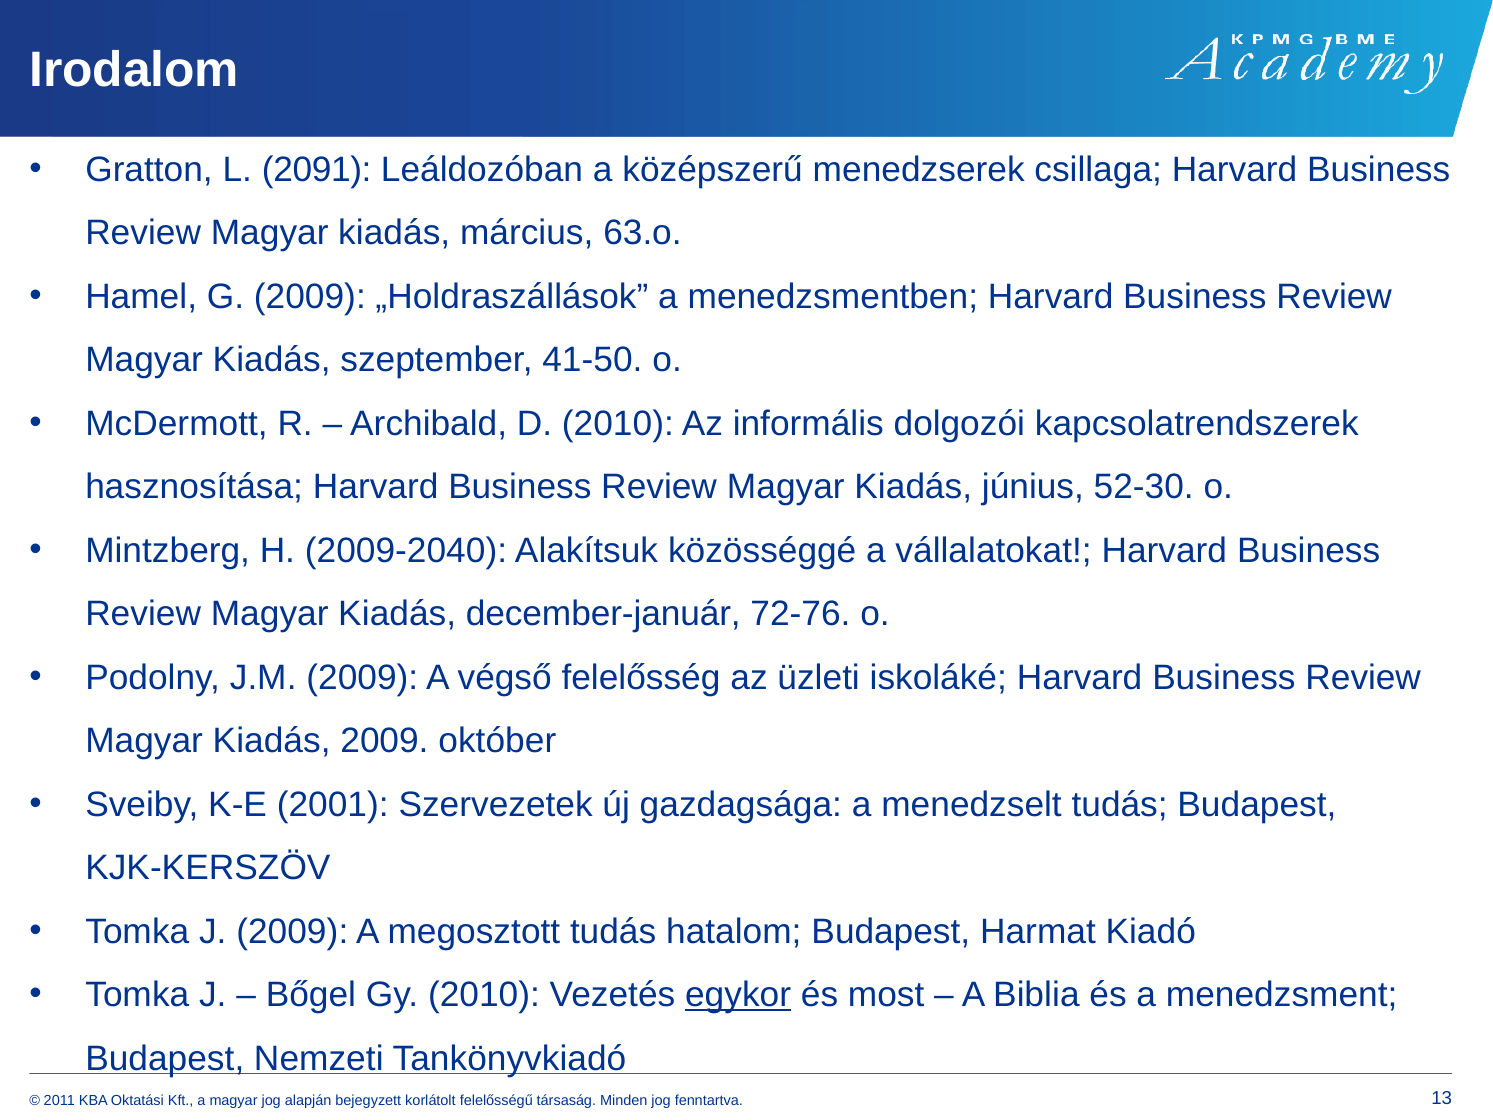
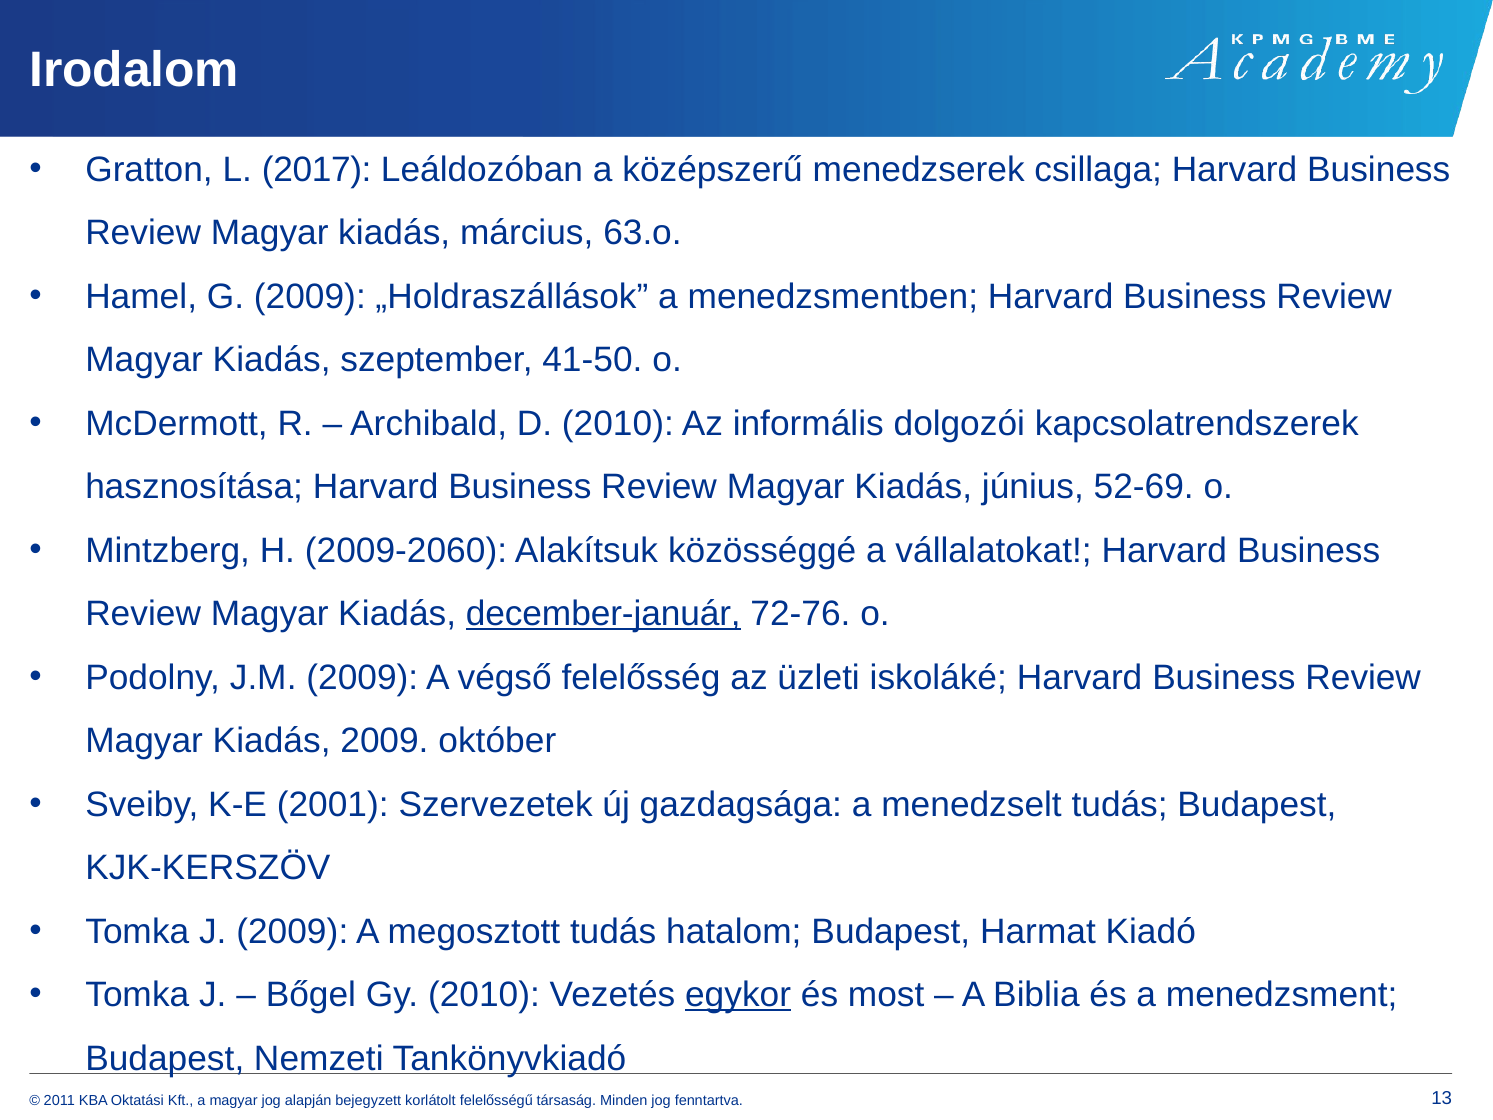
2091: 2091 -> 2017 (317, 170)
52-30: 52-30 -> 52-69 (1144, 487)
2009-2040: 2009-2040 -> 2009-2060 (406, 551)
december-január underline: none -> present (603, 614)
